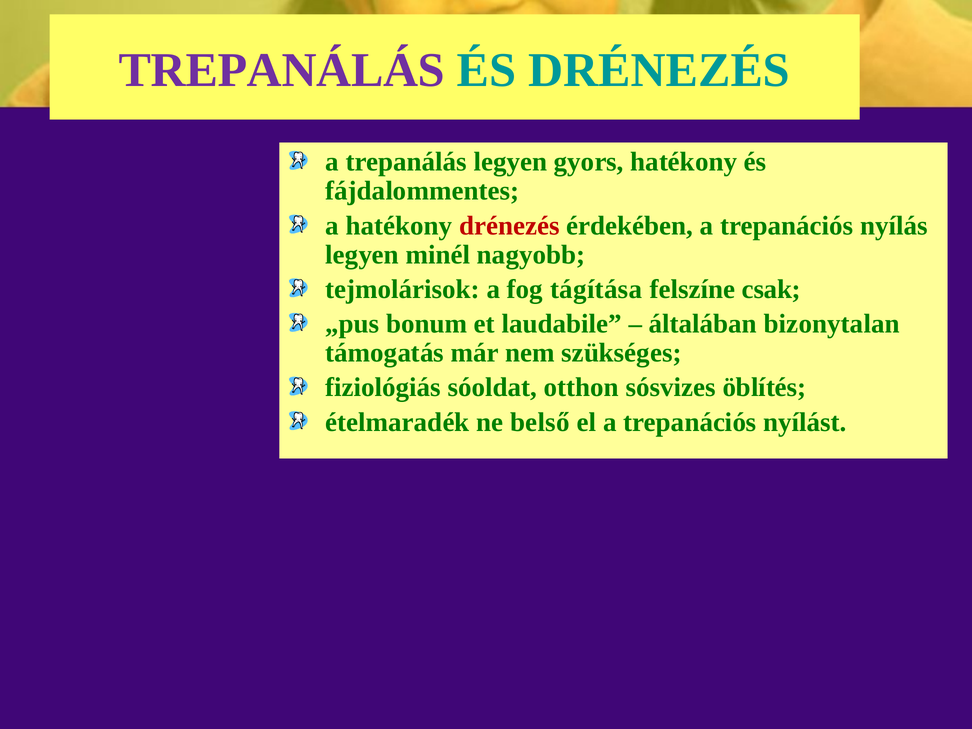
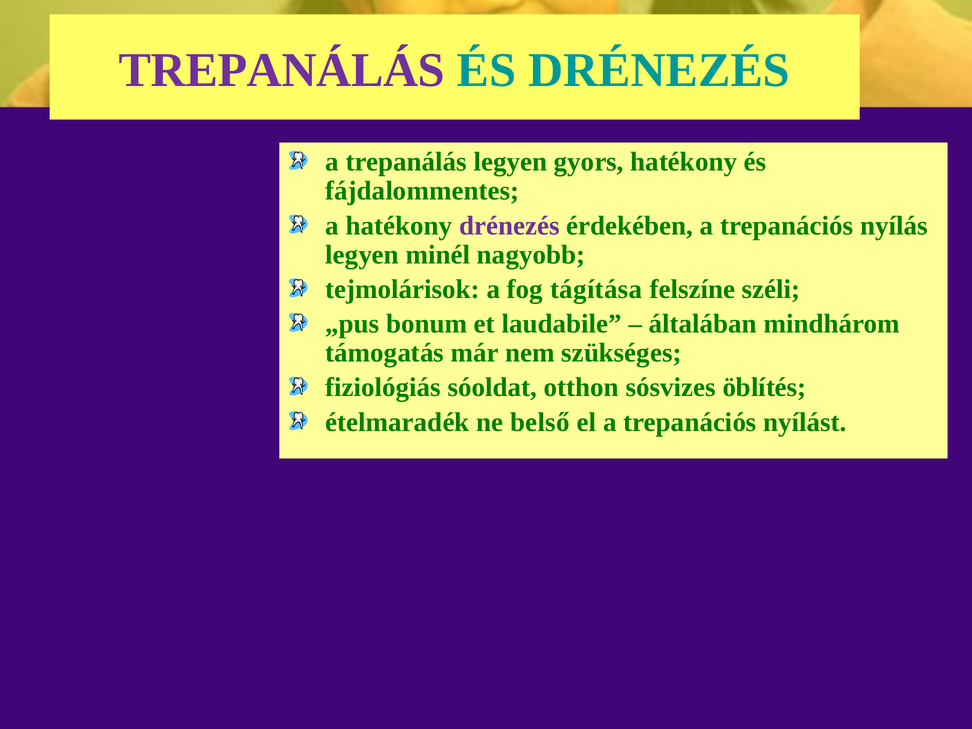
drénezés colour: red -> purple (509, 226)
csak: csak -> széli (771, 289)
bizonytalan: bizonytalan -> mindhárom (832, 324)
